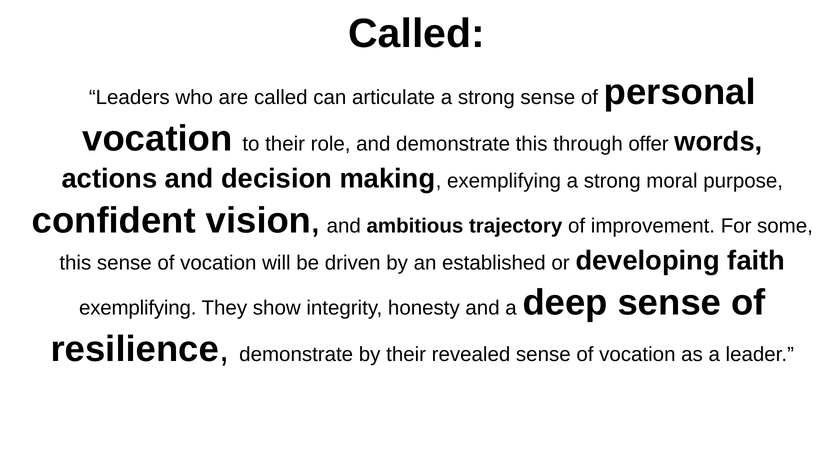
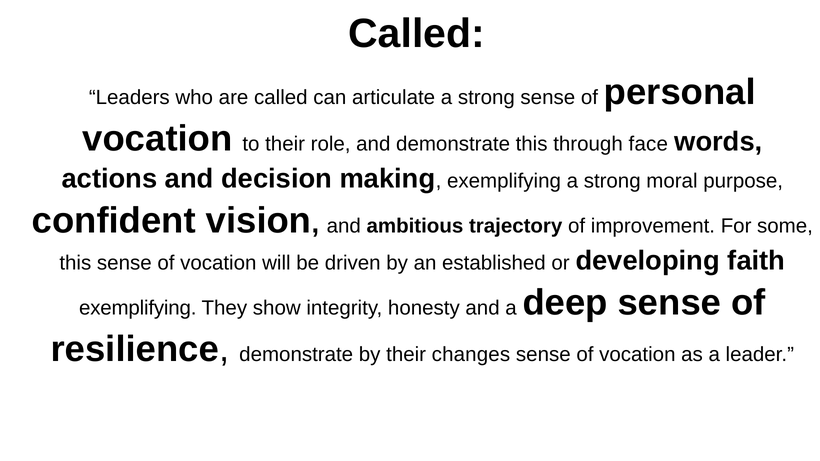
offer: offer -> face (648, 144)
revealed: revealed -> changes (471, 355)
